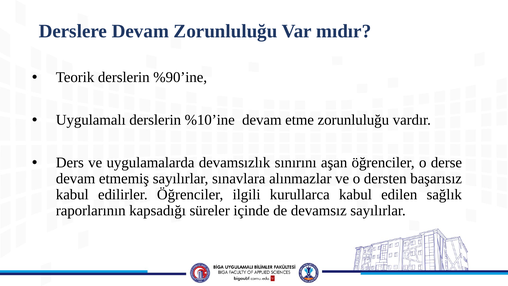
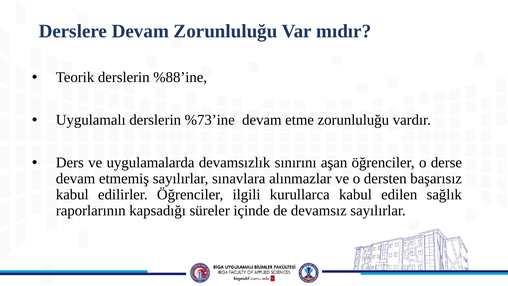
%90’ine: %90’ine -> %88’ine (180, 77)
%10’ine: %10’ine -> %73’ine (210, 120)
